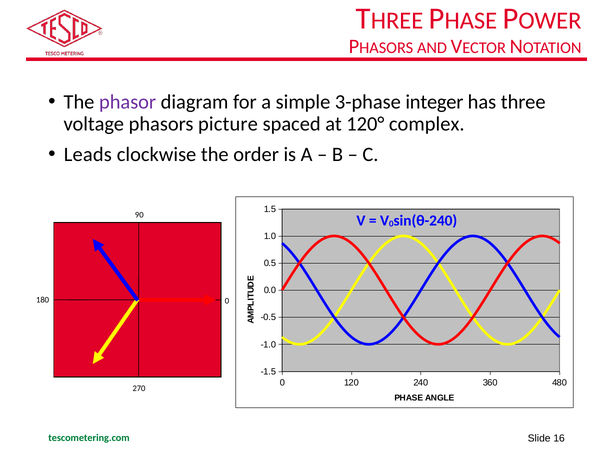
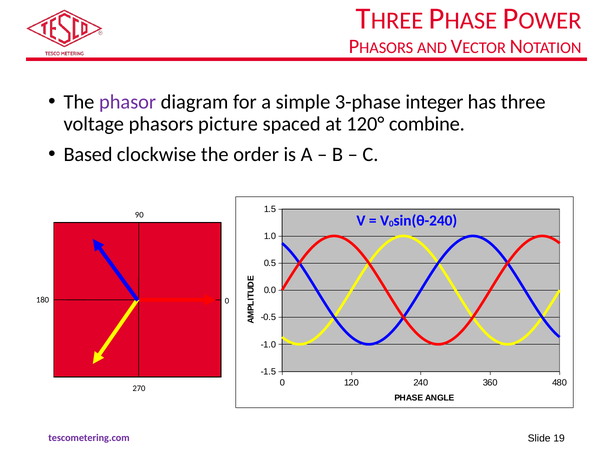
complex: complex -> combine (427, 124)
Leads: Leads -> Based (88, 154)
tescometering.com colour: green -> purple (89, 438)
16: 16 -> 19 (559, 438)
